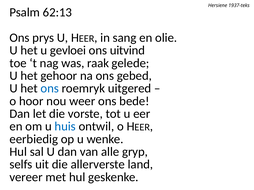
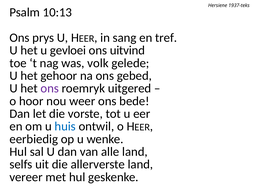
62:13: 62:13 -> 10:13 (57, 12)
olie: olie -> tref (166, 38)
raak: raak -> volk (98, 63)
ons colour: blue -> purple (50, 89)
alle gryp: gryp -> land (135, 152)
